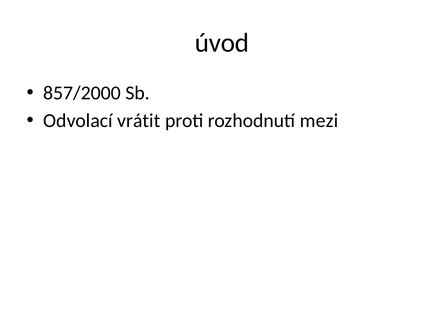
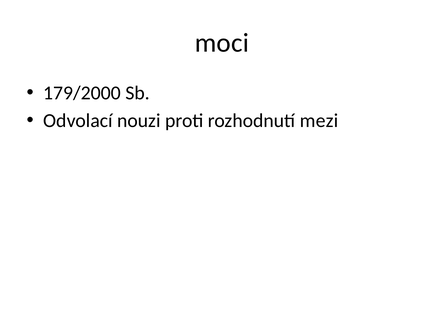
úvod: úvod -> moci (222, 43)
857/2000: 857/2000 -> 179/2000 (82, 93)
vrátit: vrátit -> nouzi (139, 121)
